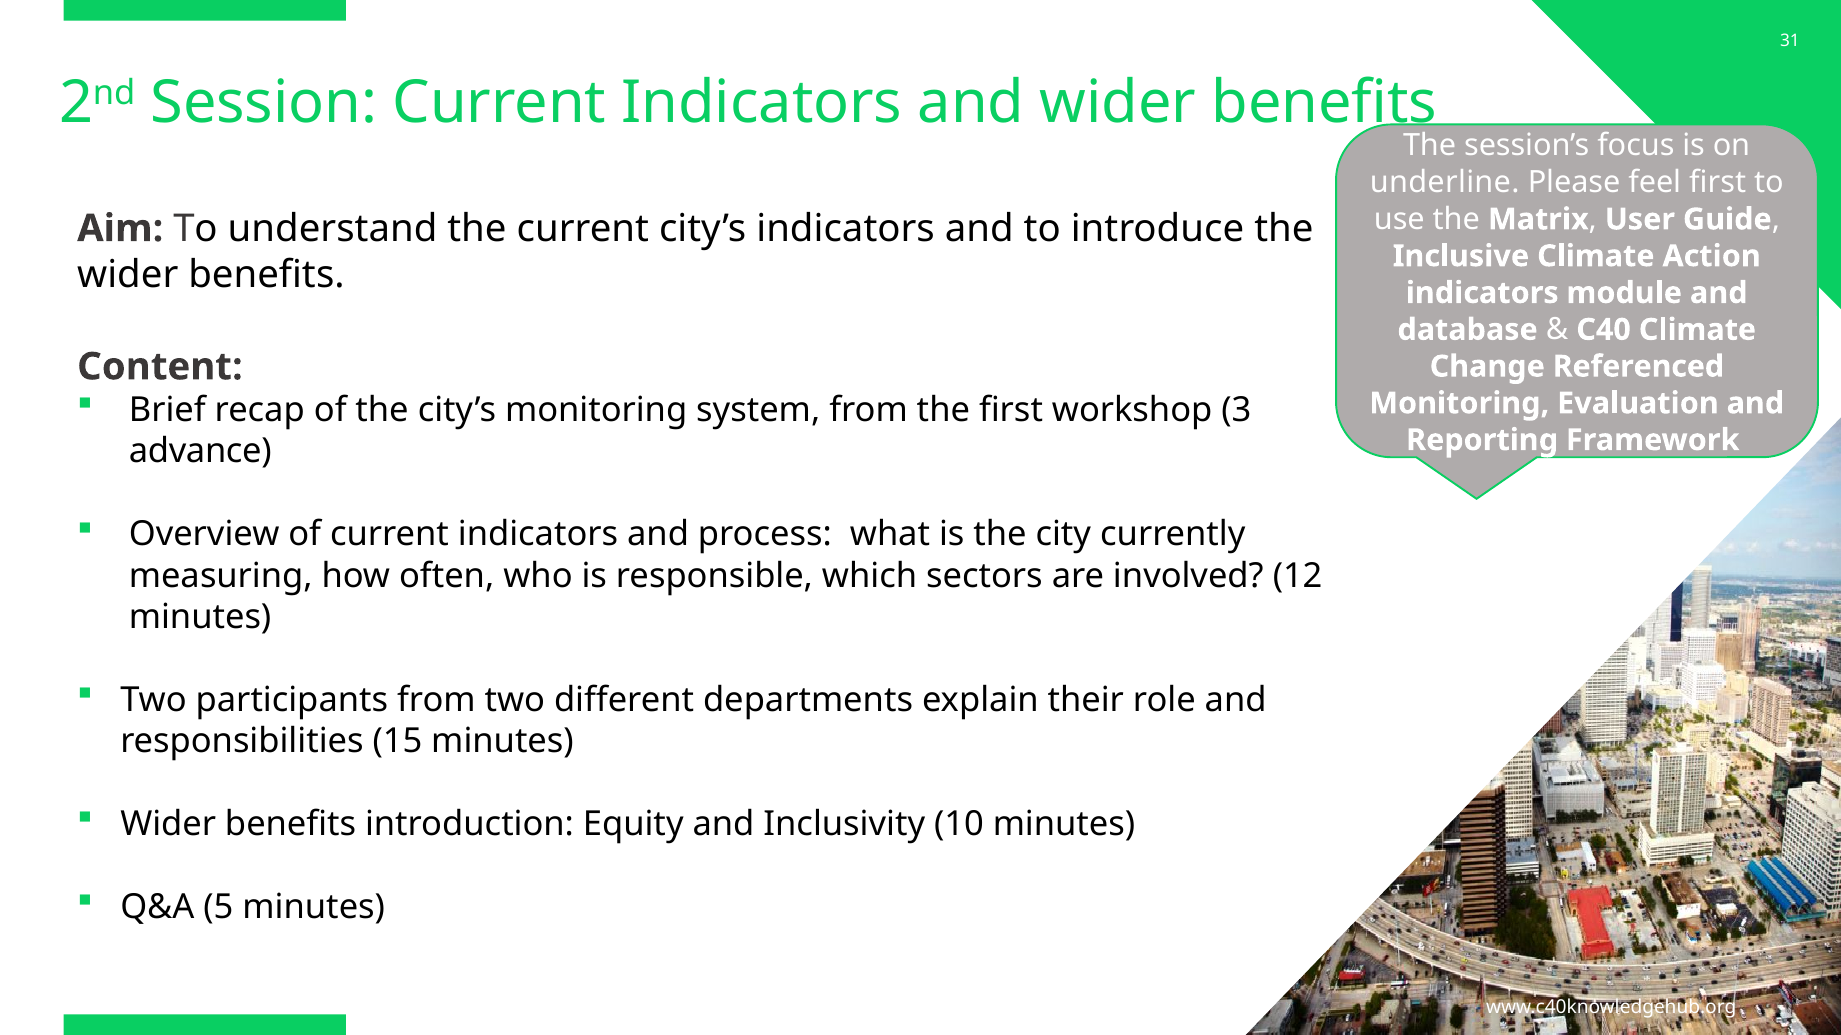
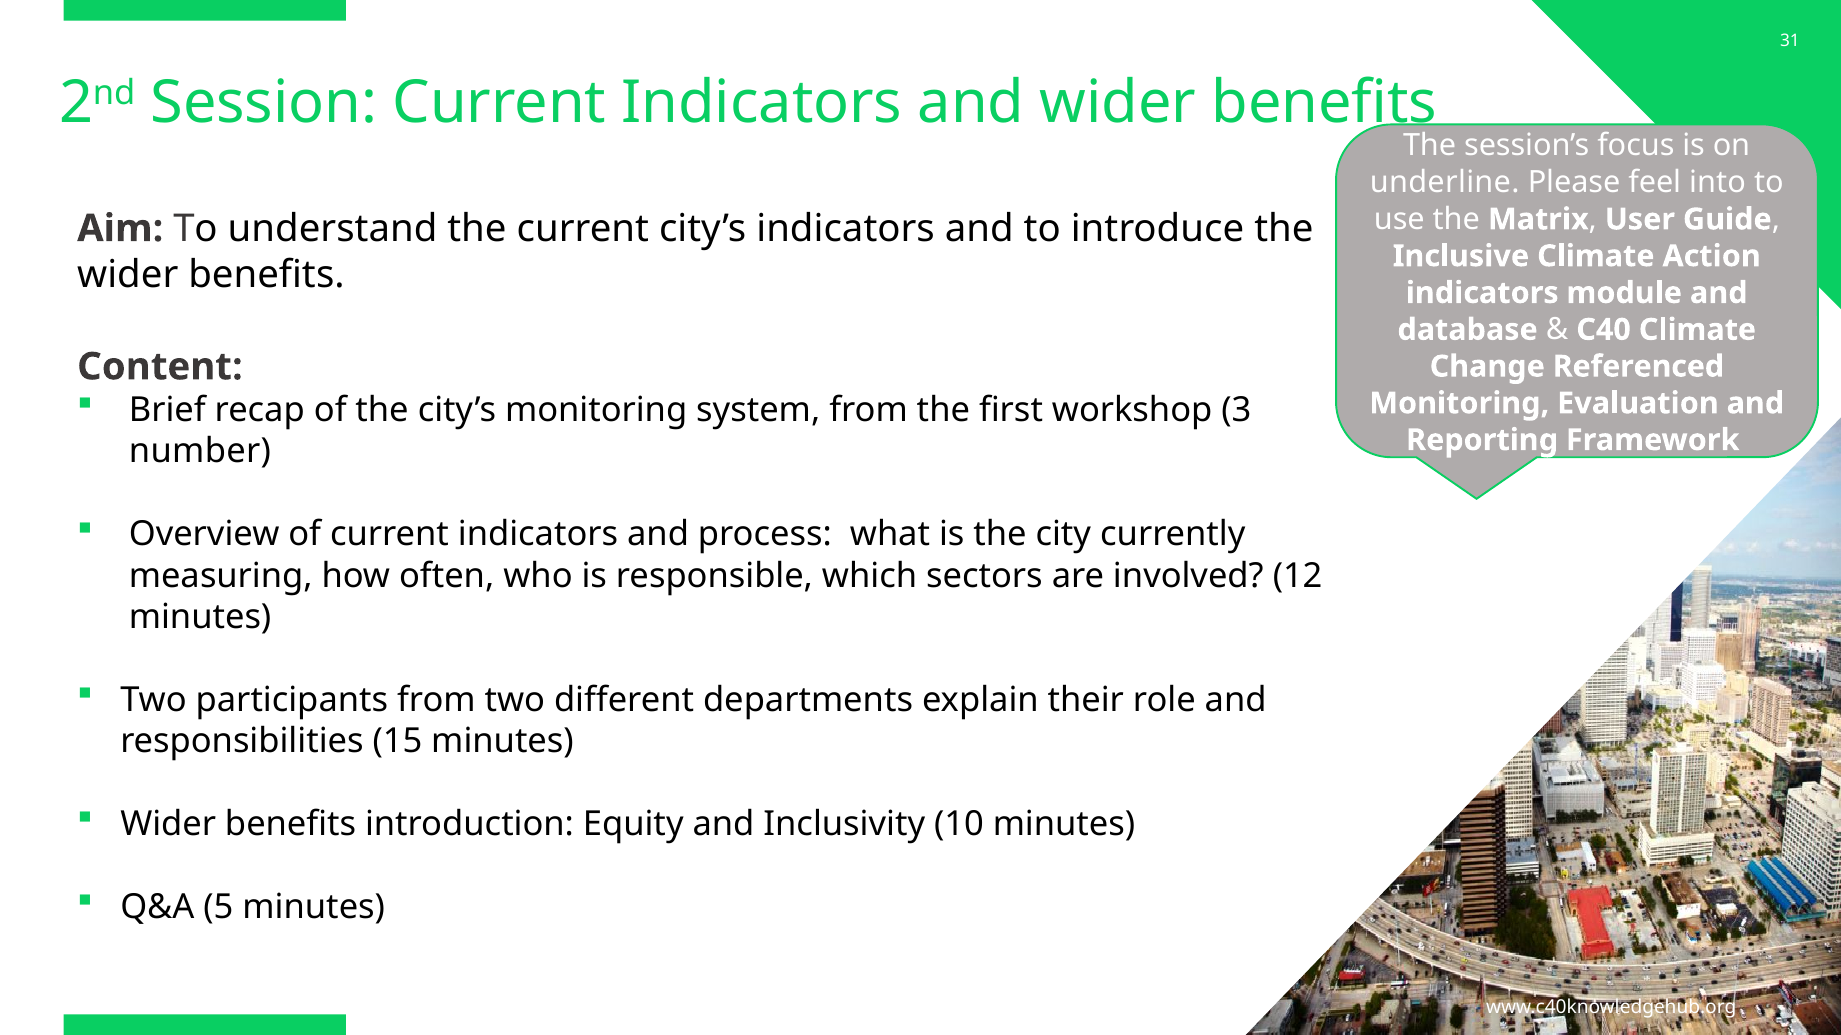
feel first: first -> into (1718, 183)
advance: advance -> number (200, 452)
